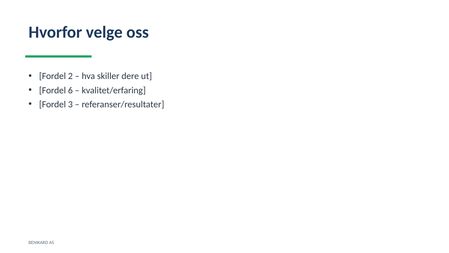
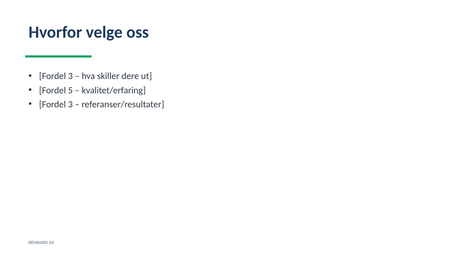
2: 2 -> 3 (70, 76)
6: 6 -> 5 (70, 90)
